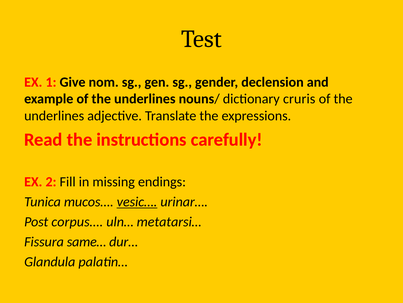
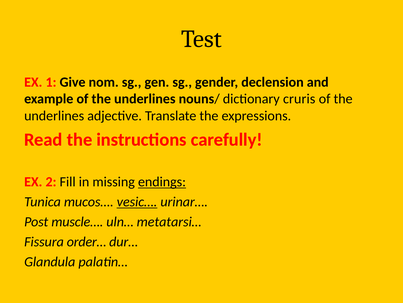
endings underline: none -> present (162, 182)
corpus…: corpus… -> muscle… (77, 221)
same…: same… -> order… (87, 241)
